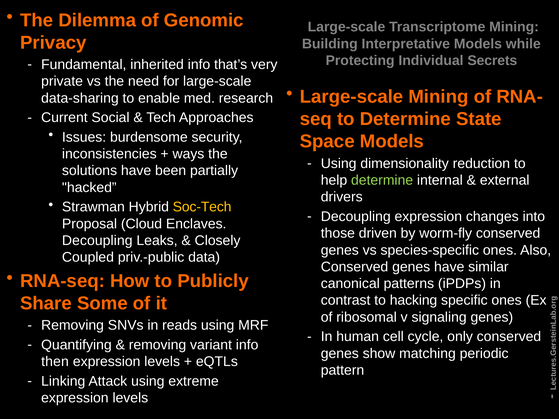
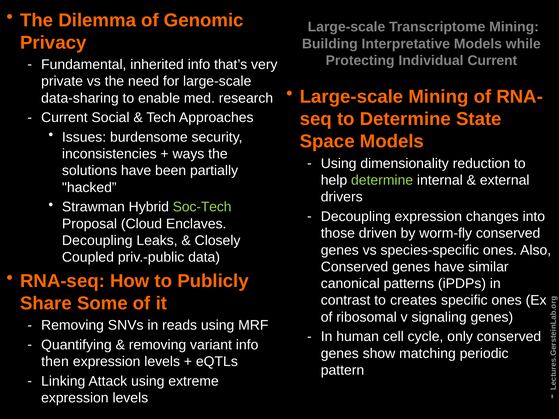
Individual Secrets: Secrets -> Current (492, 61)
Soc-Tech colour: yellow -> light green (202, 207)
hacking: hacking -> creates (413, 301)
